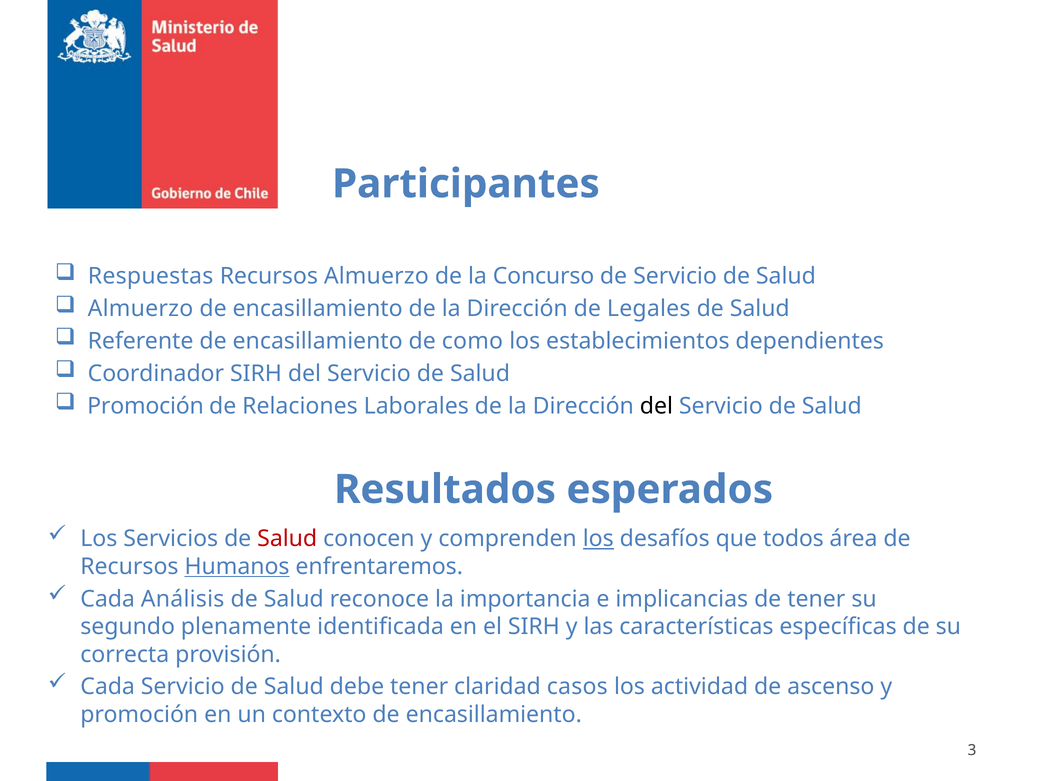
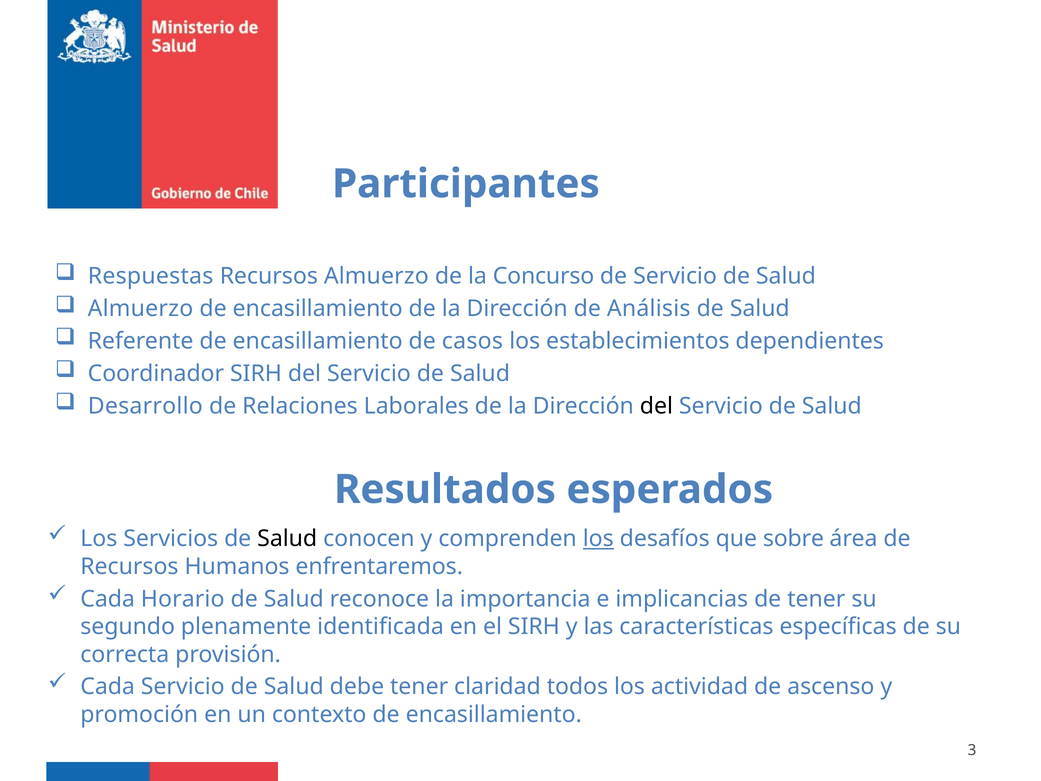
Legales: Legales -> Análisis (649, 309)
como: como -> casos (472, 341)
Promoción: Promoción -> Desarrollo (145, 406)
Salud colour: red -> black (287, 539)
todos: todos -> sobre (793, 539)
Humanos underline: present -> none (237, 566)
Análisis: Análisis -> Horario (183, 599)
casos: casos -> todos (577, 687)
